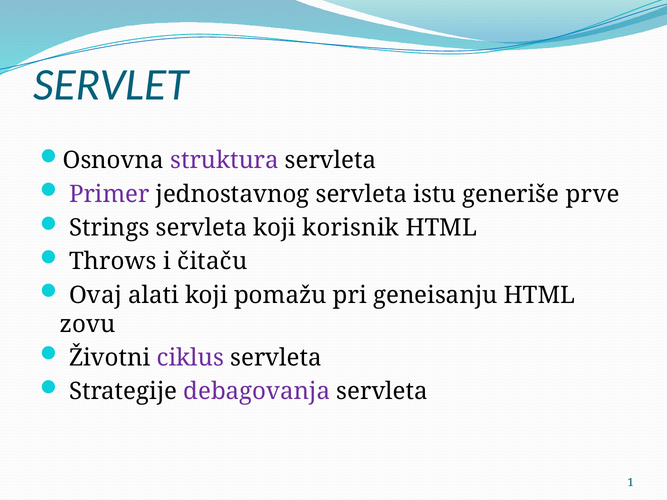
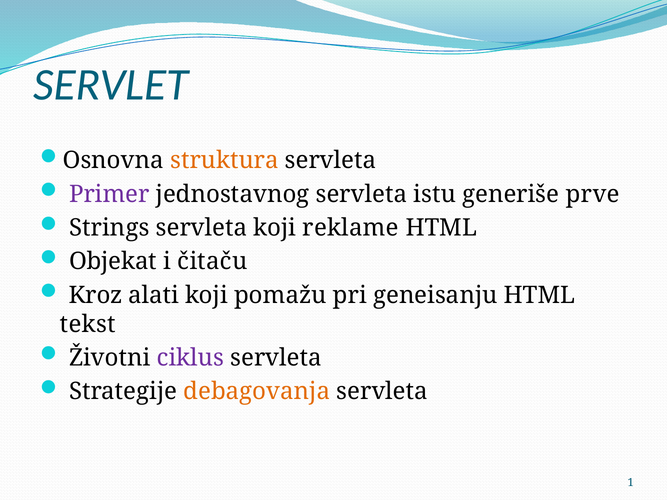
struktura colour: purple -> orange (224, 161)
korisnik: korisnik -> reklame (351, 228)
Throws: Throws -> Objekat (113, 262)
Ovaj: Ovaj -> Kroz (96, 295)
zovu: zovu -> tekst (88, 324)
debagovanja colour: purple -> orange (257, 392)
